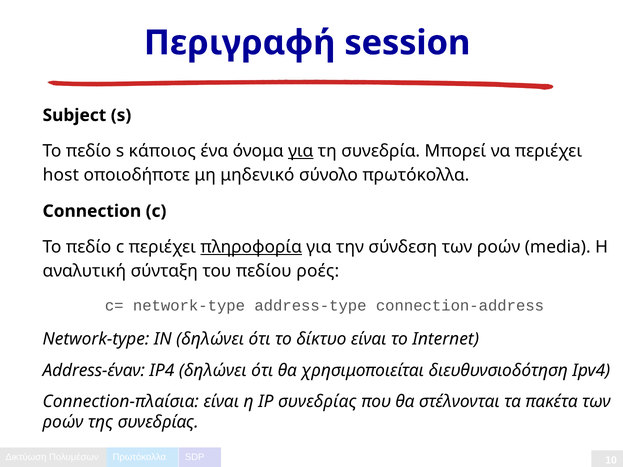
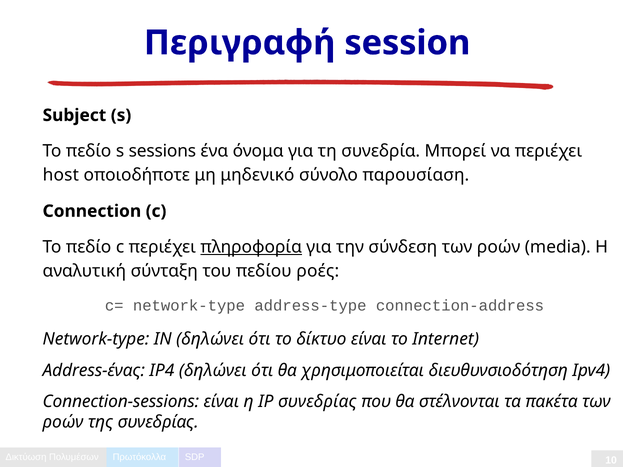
κάποιος: κάποιος -> sessions (162, 151)
για underline: present -> none (301, 151)
σύνολο πρωτόκολλα: πρωτόκολλα -> παρουσίαση (416, 175)
Address-έναν: Address-έναν -> Address-ένας (94, 371)
Connection-πλαίσια: Connection-πλαίσια -> Connection-sessions (121, 402)
